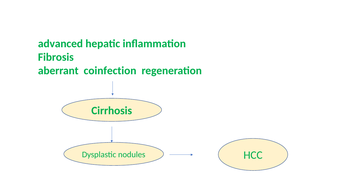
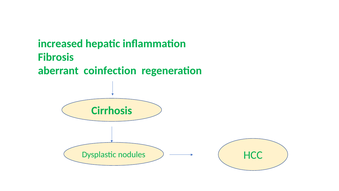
advanced: advanced -> increased (60, 43)
